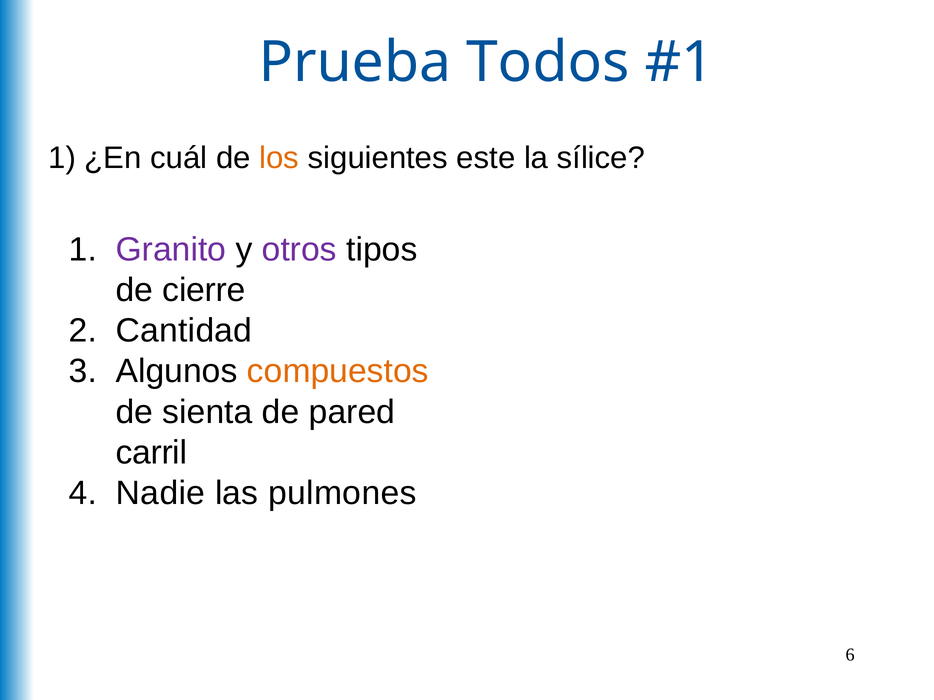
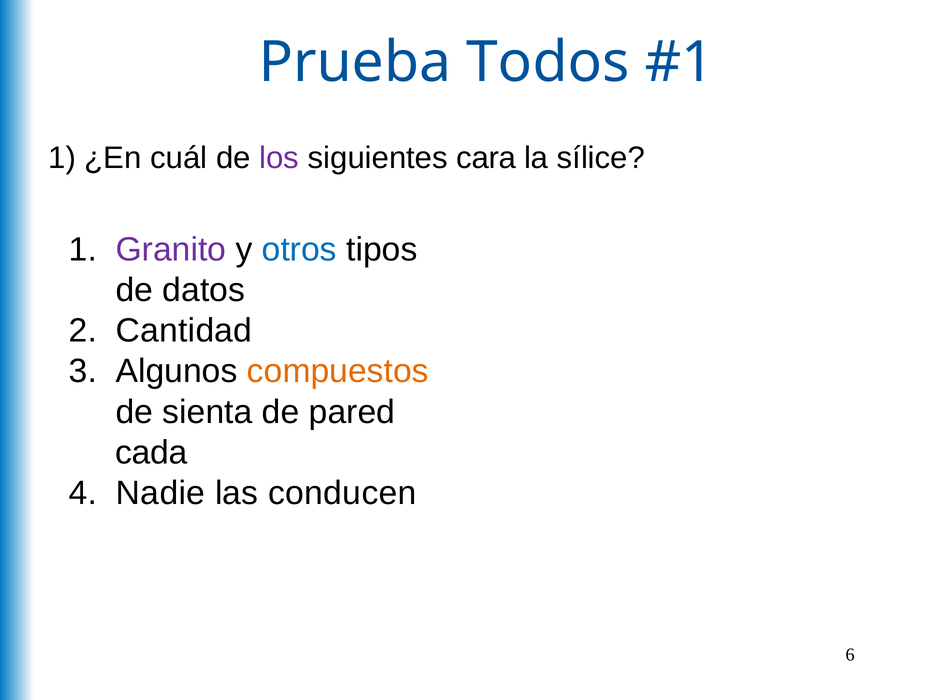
los colour: orange -> purple (279, 158)
este: este -> cara (486, 158)
otros colour: purple -> blue (299, 250)
cierre: cierre -> datos (204, 291)
carril: carril -> cada (151, 453)
pulmones: pulmones -> conducen (342, 493)
